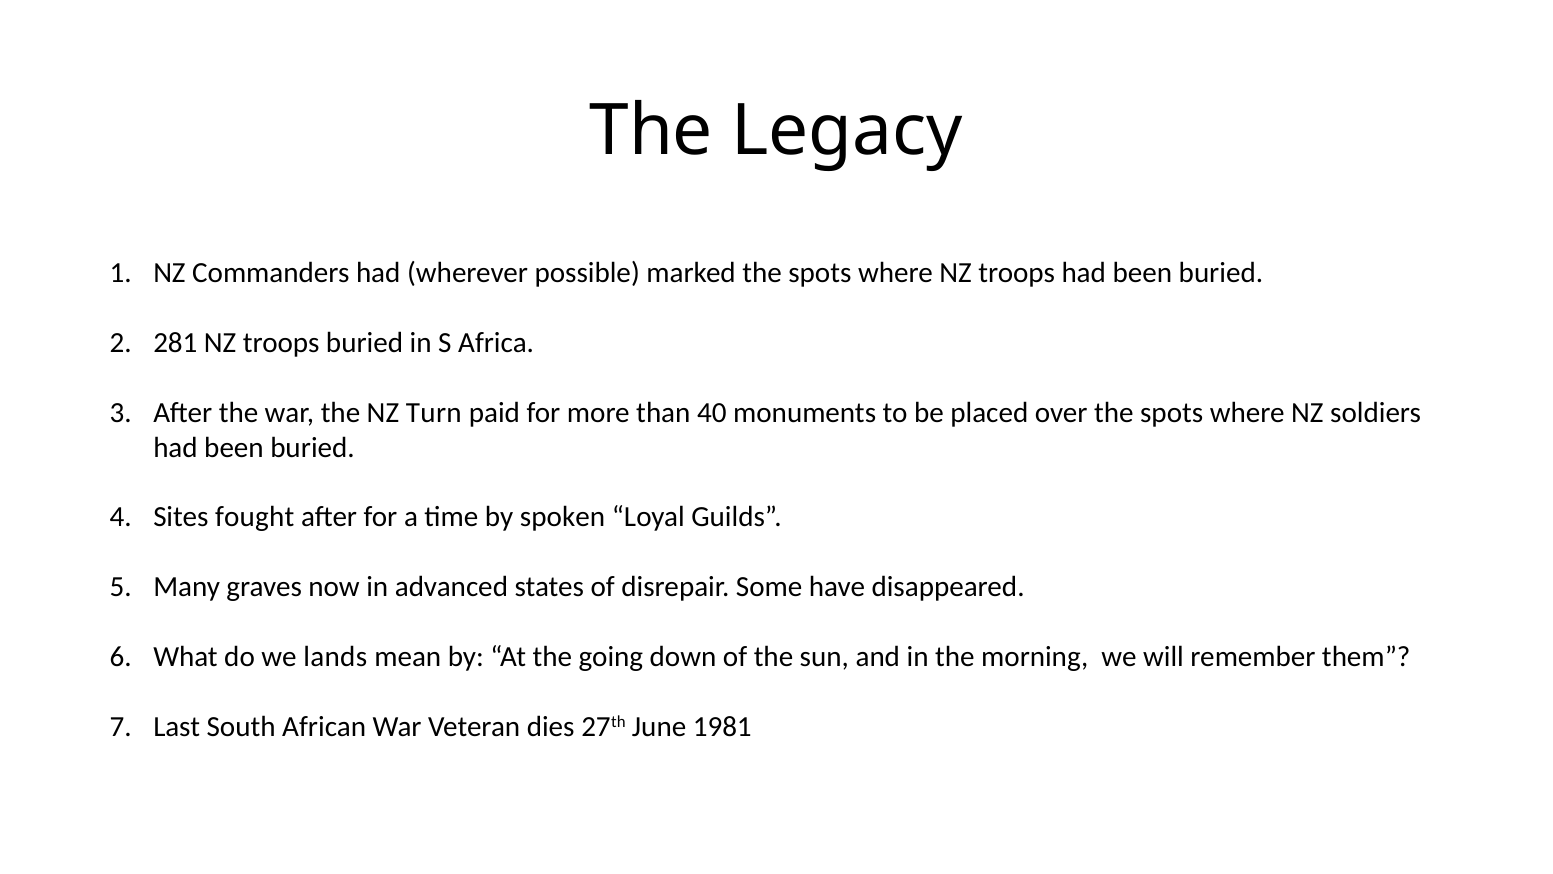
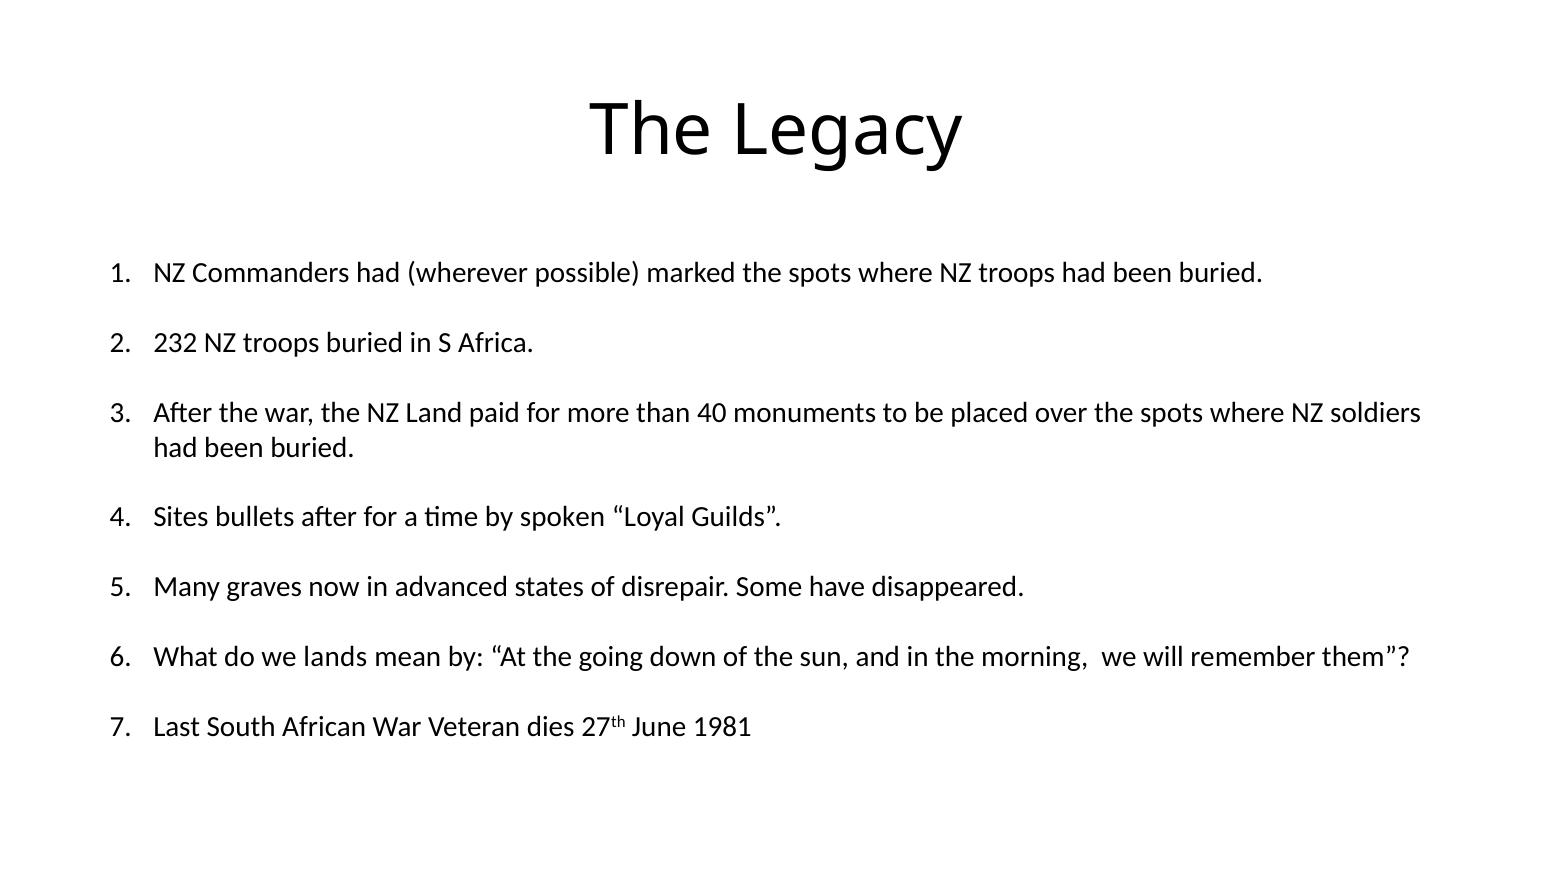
281: 281 -> 232 (175, 342)
Turn: Turn -> Land (434, 412)
fought: fought -> bullets (255, 517)
